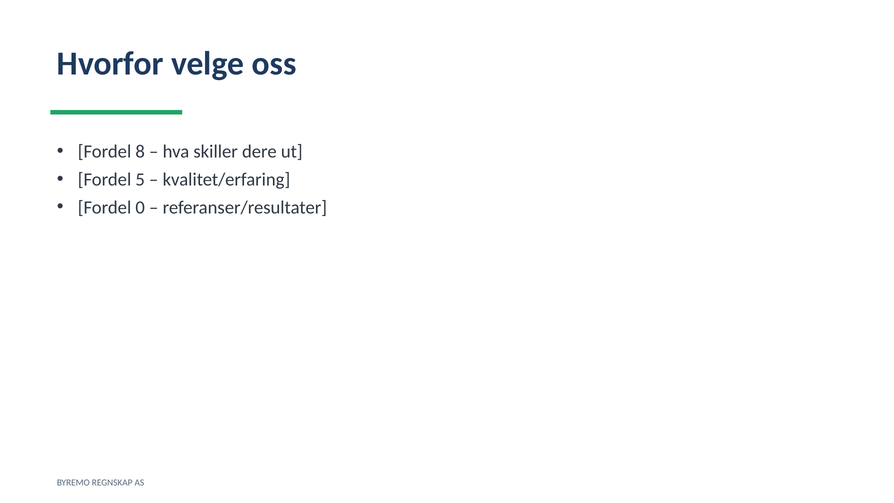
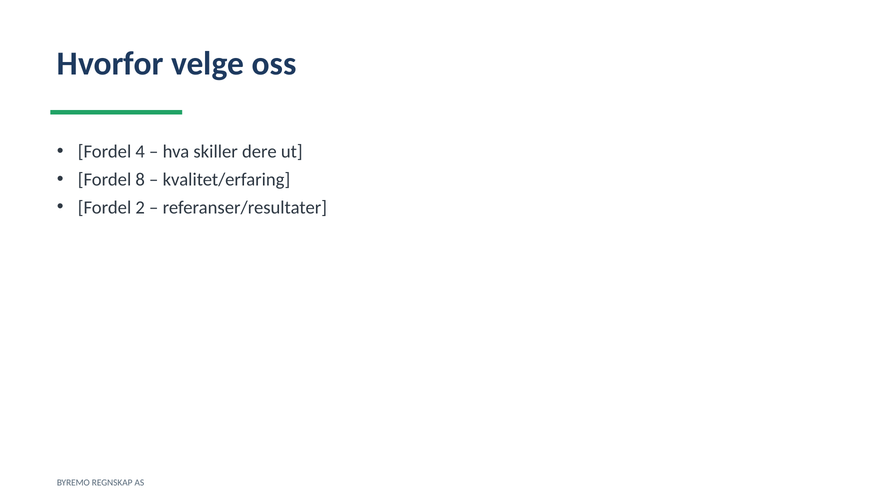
8: 8 -> 4 (140, 151)
5: 5 -> 8 (140, 179)
0: 0 -> 2 (140, 207)
